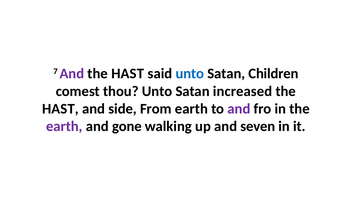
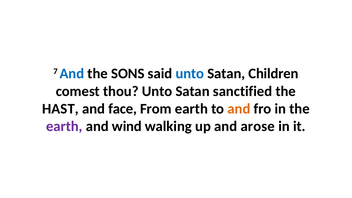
And colour: purple -> blue (72, 74)
HAST: HAST -> SONS (128, 74)
increased: increased -> sanctified (243, 91)
side: side -> face (123, 109)
and colour: purple -> orange (239, 109)
gone: gone -> wind (127, 126)
seven: seven -> arose (258, 126)
